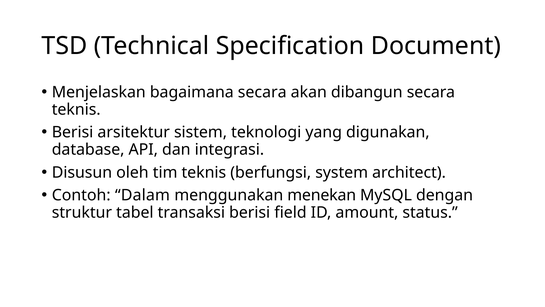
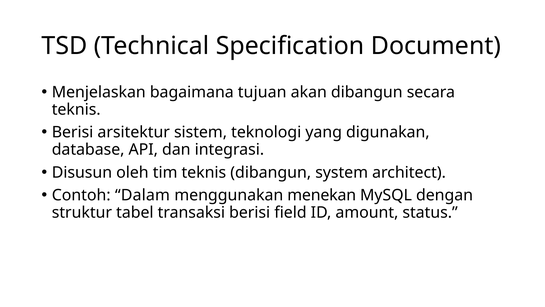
bagaimana secara: secara -> tujuan (262, 92)
teknis berfungsi: berfungsi -> dibangun (271, 172)
